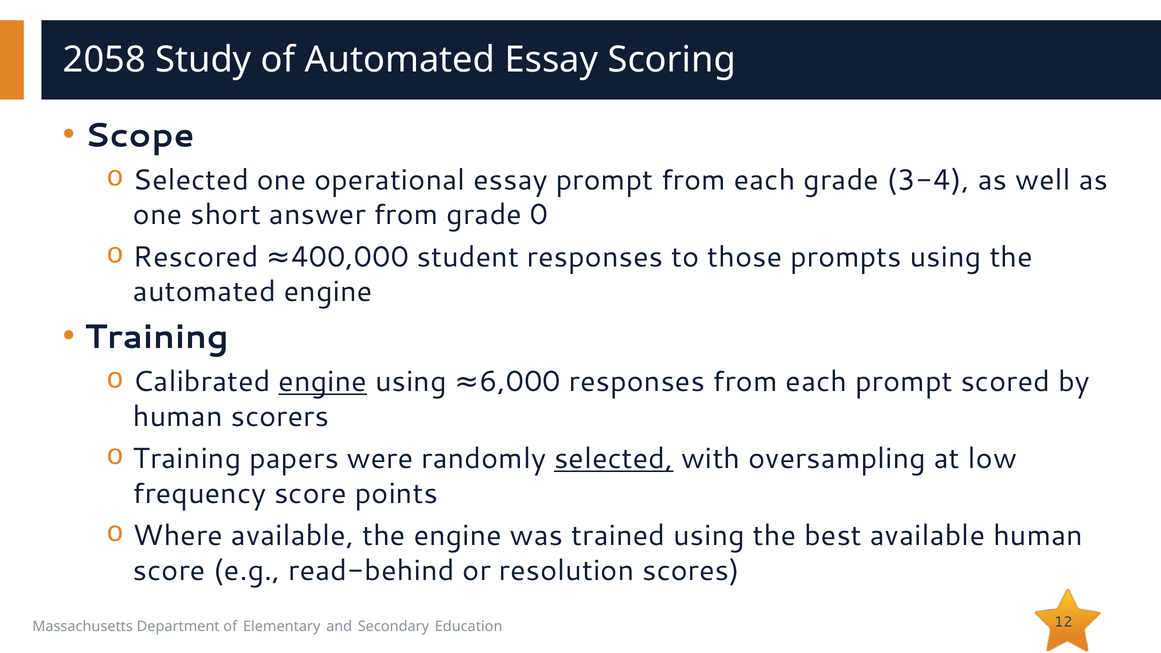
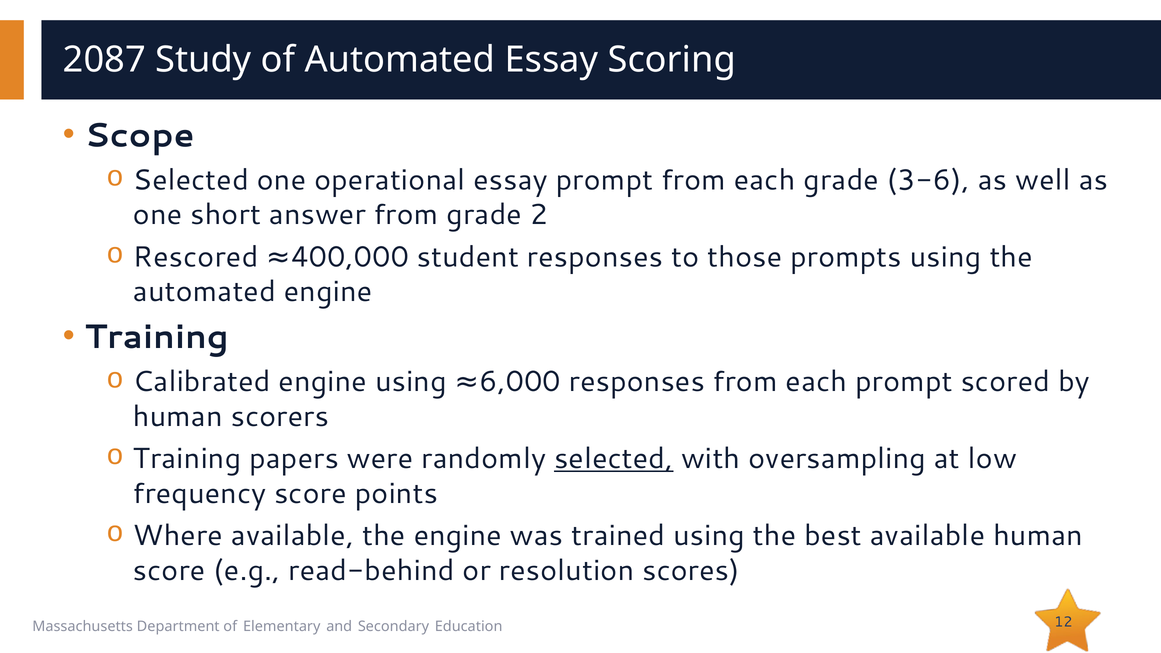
2058: 2058 -> 2087 (104, 60)
3-4: 3-4 -> 3-6 (928, 180)
0: 0 -> 2 (539, 215)
engine underline: present -> none (323, 382)
